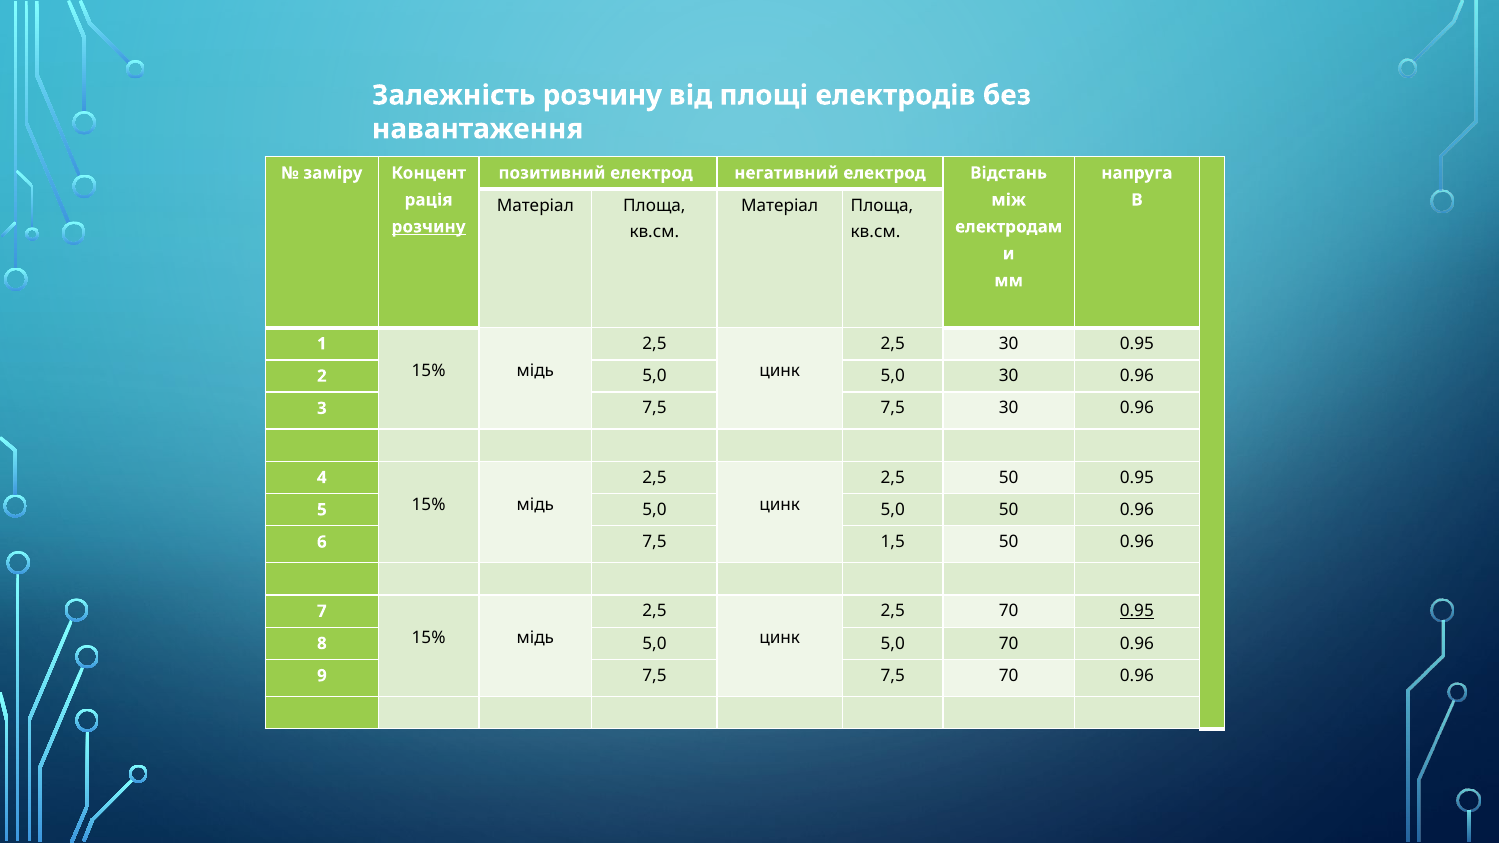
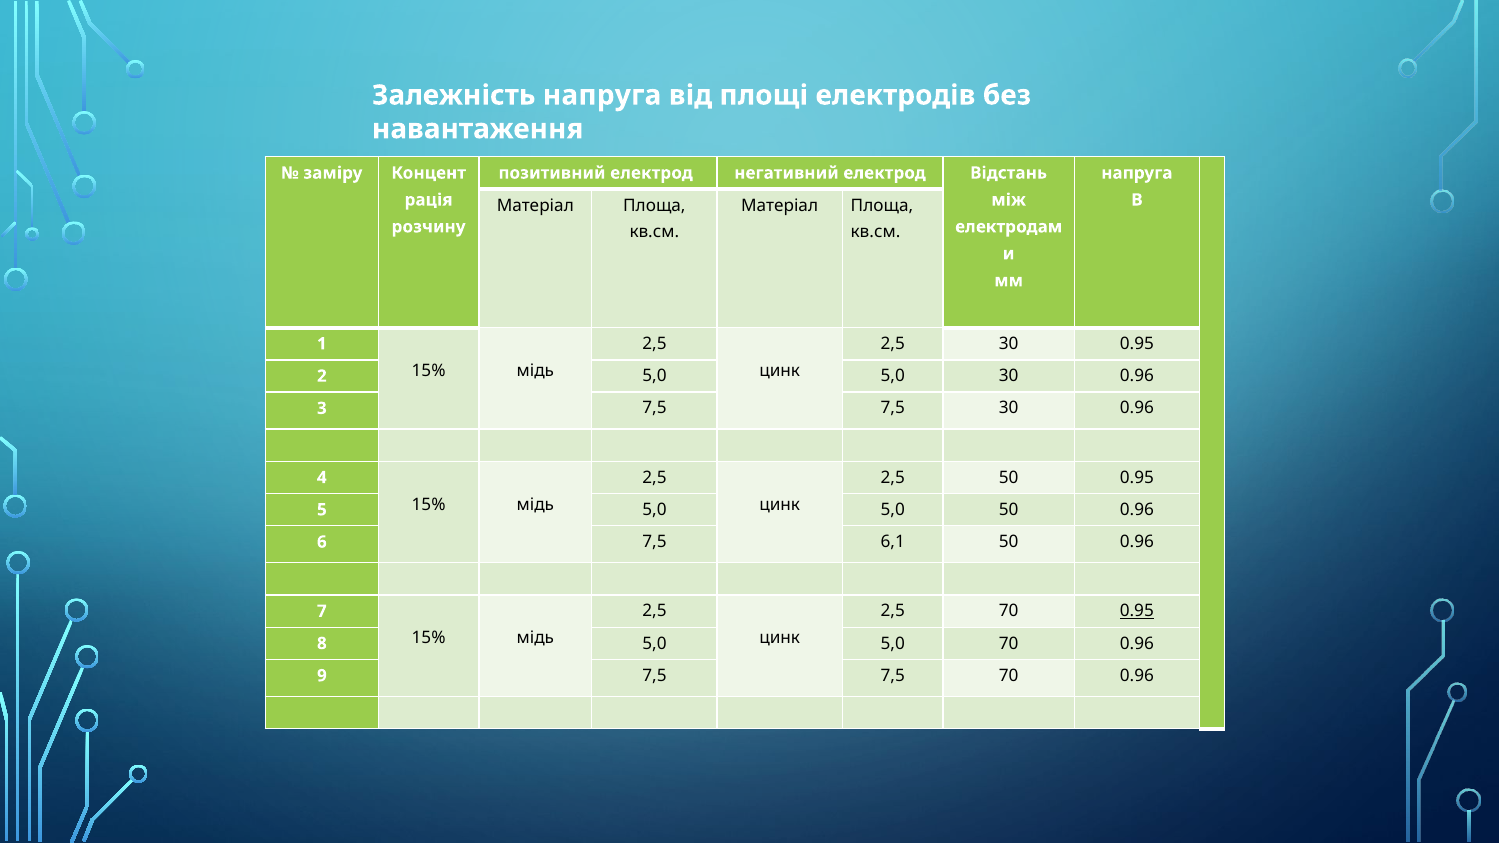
Залежність розчину: розчину -> напруга (602, 95)
розчину underline: present -> none (429, 227)
1,5: 1,5 -> 6,1 (893, 542)
